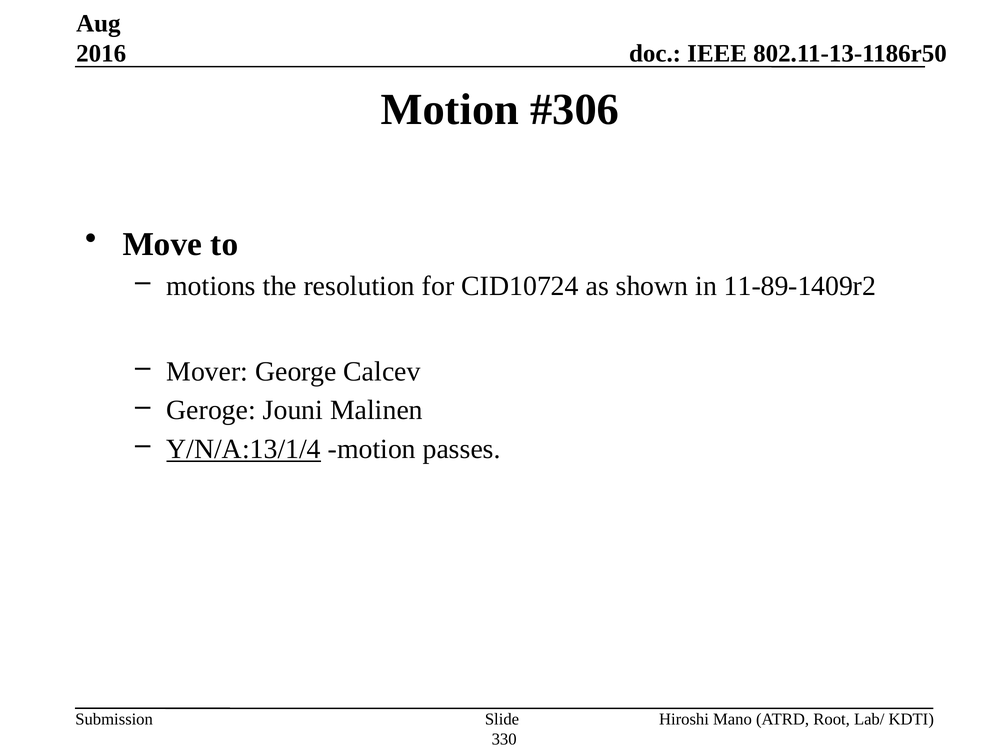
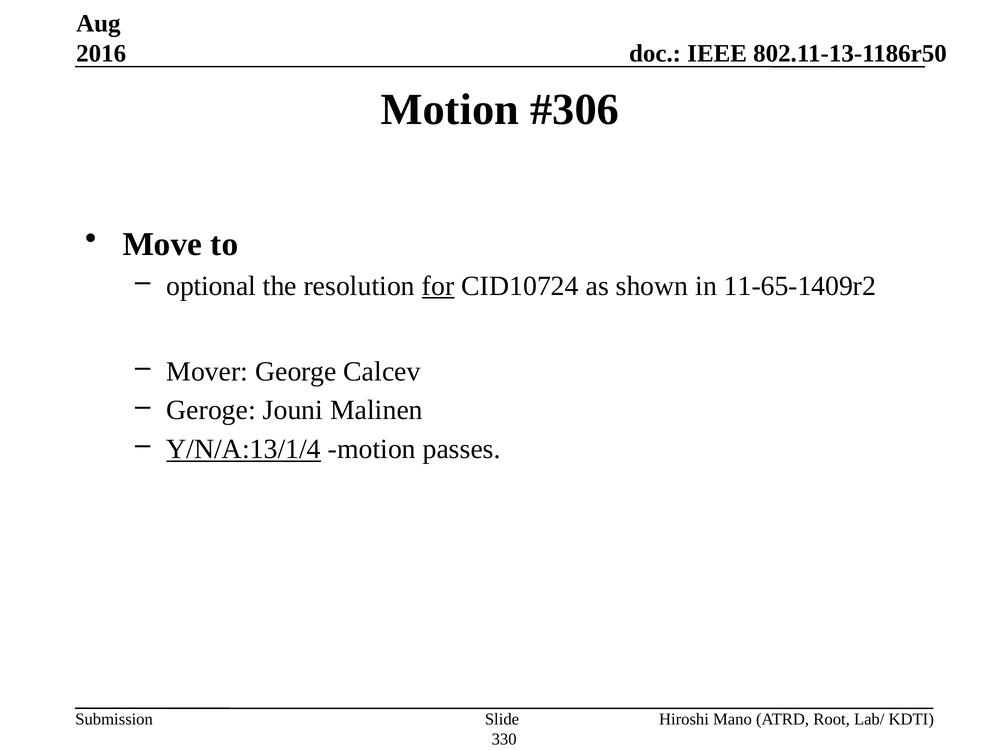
motions: motions -> optional (211, 286)
for underline: none -> present (438, 286)
11-89-1409r2: 11-89-1409r2 -> 11-65-1409r2 (800, 286)
